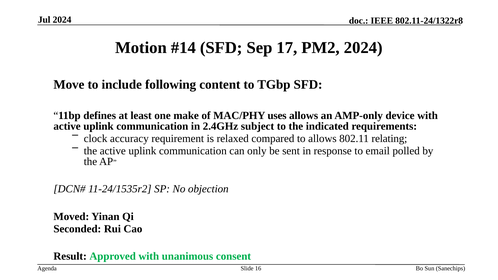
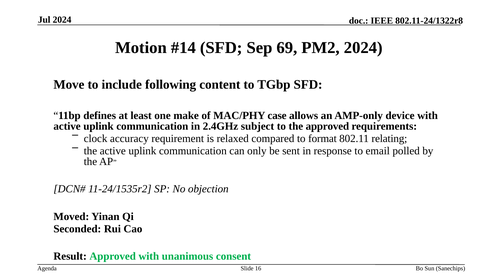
17: 17 -> 69 (287, 48)
uses: uses -> case (277, 116)
the indicated: indicated -> approved (327, 126)
to allows: allows -> format (322, 139)
